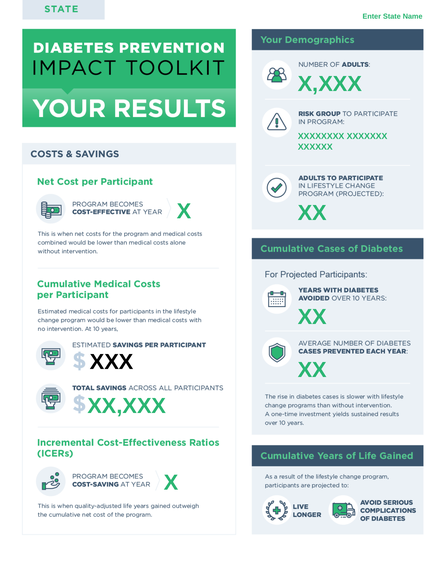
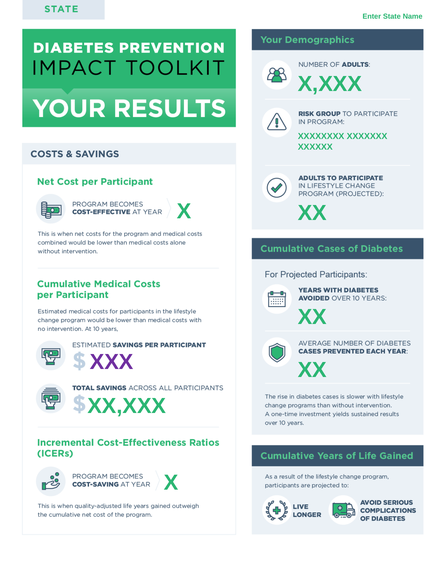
XXX colour: black -> purple (112, 362)
